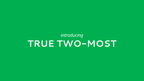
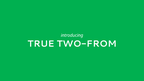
TWO-MOST: TWO-MOST -> TWO-FROM (87, 44)
